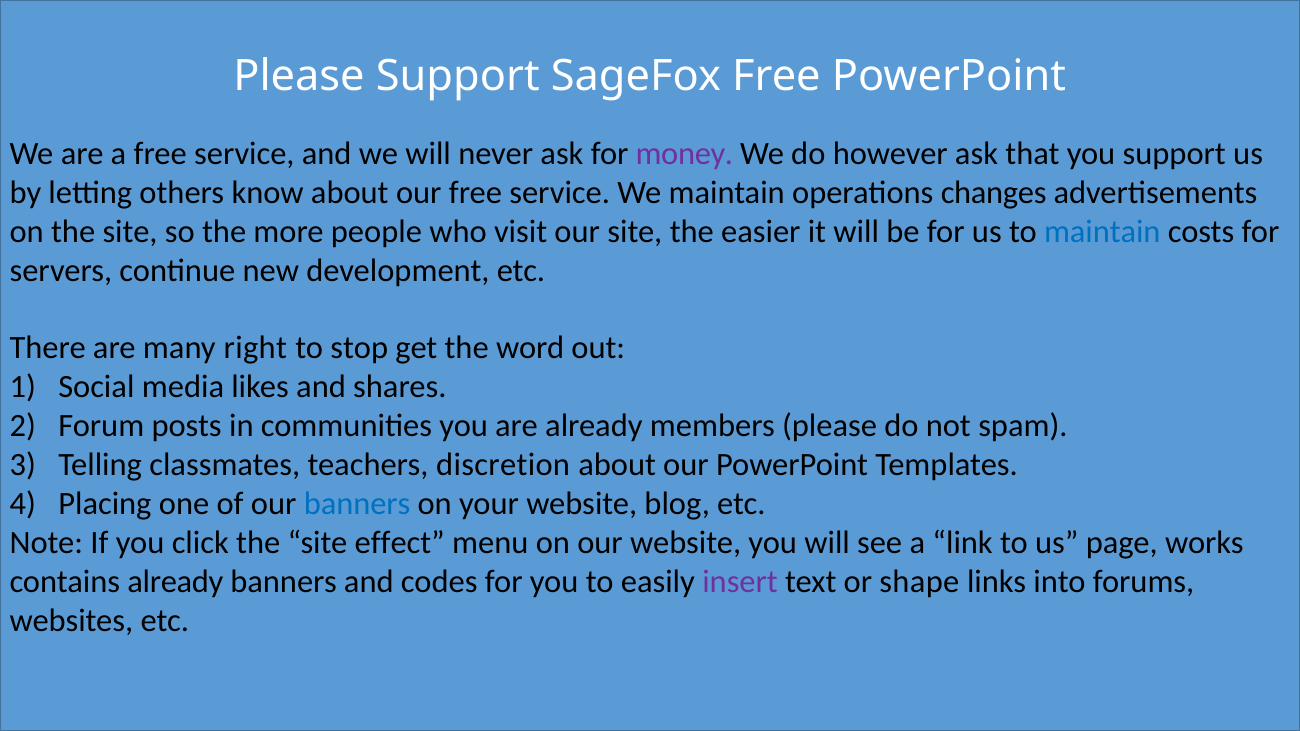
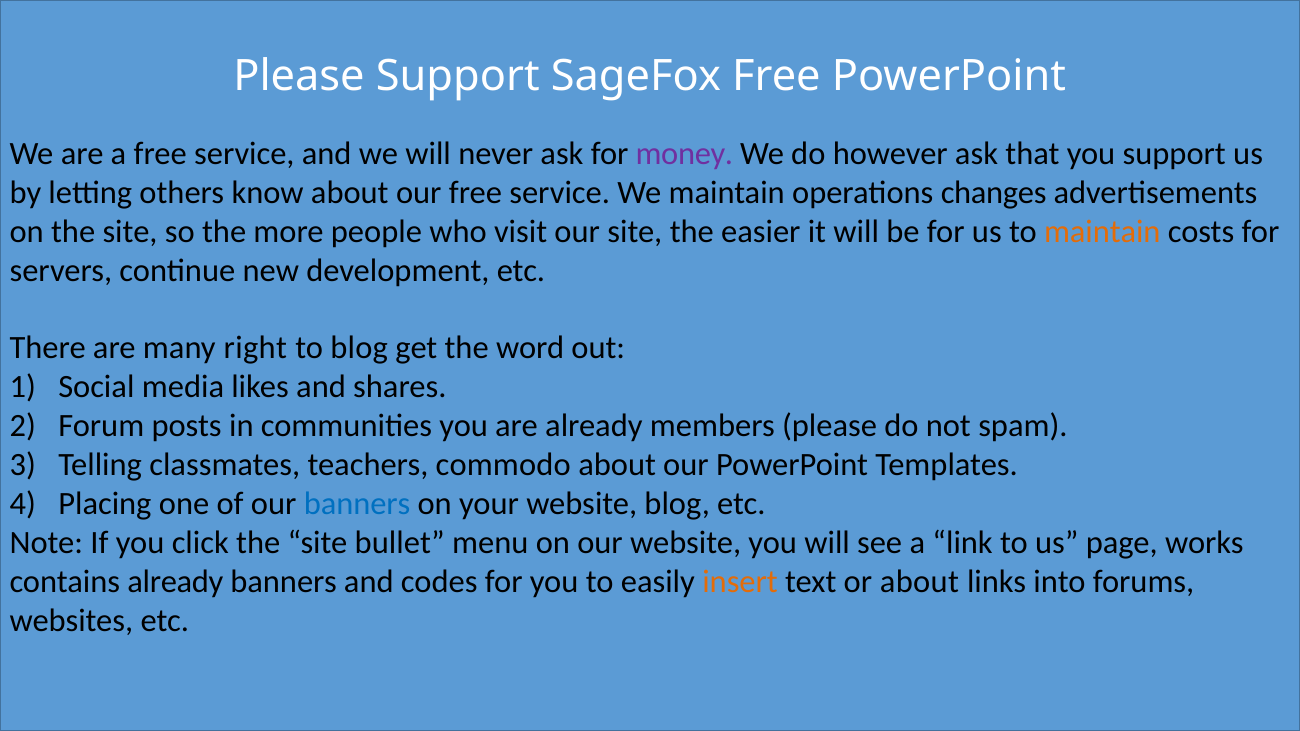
maintain colour: blue -> orange (1102, 231)
to stop: stop -> blog (359, 348)
discretion: discretion -> commodo (503, 465)
effect: effect -> bullet (400, 543)
insert colour: purple -> orange (740, 582)
or shape: shape -> about (919, 582)
